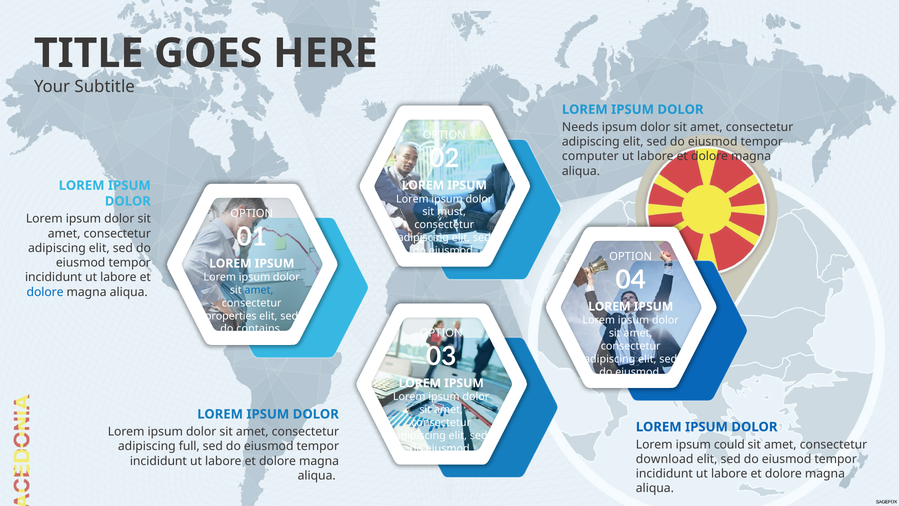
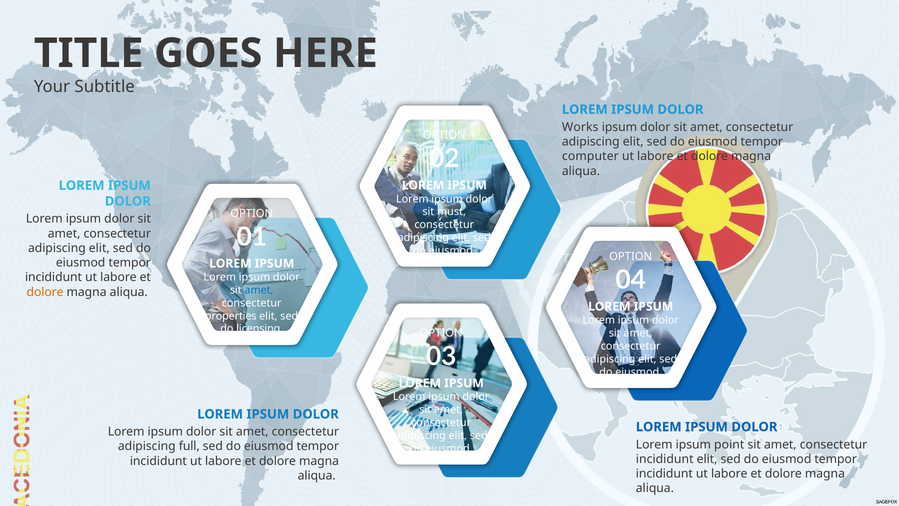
Needs: Needs -> Works (580, 127)
dolore colour: blue -> orange (45, 292)
contains: contains -> licensing (260, 329)
could: could -> point (729, 444)
download: download -> incididunt (665, 459)
